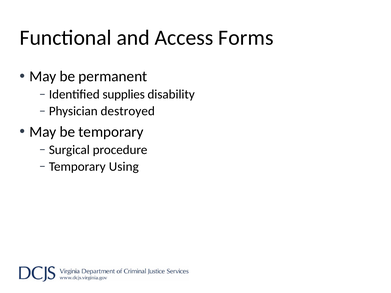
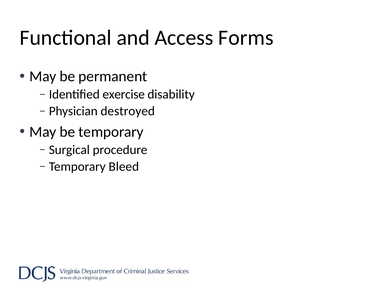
supplies: supplies -> exercise (124, 94)
Using: Using -> Bleed (124, 167)
